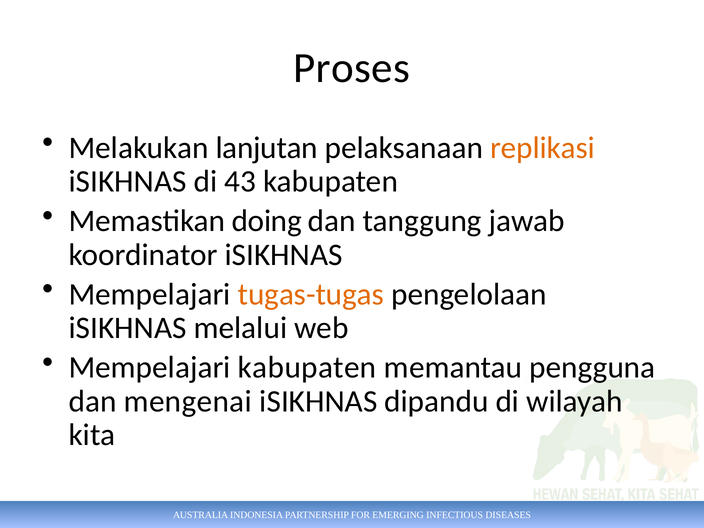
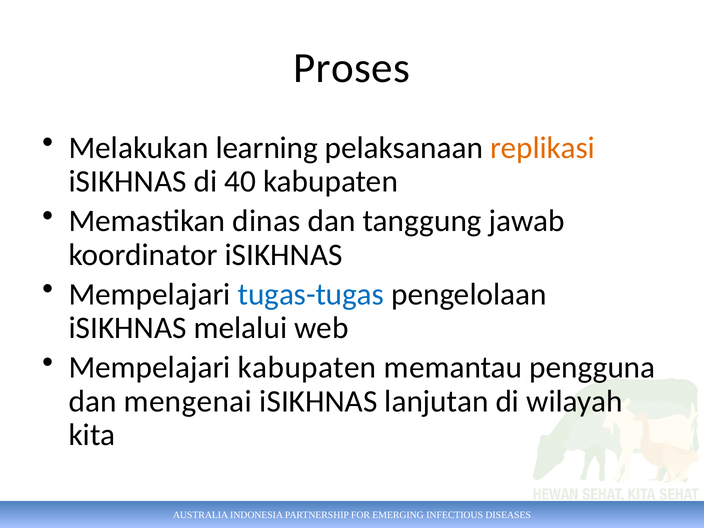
lanjutan: lanjutan -> learning (267, 148)
43: 43 -> 40 (240, 182)
doing: doing -> dinas (266, 221)
tugas-tugas colour: orange -> blue (311, 294)
dipandu: dipandu -> lanjutan (436, 401)
